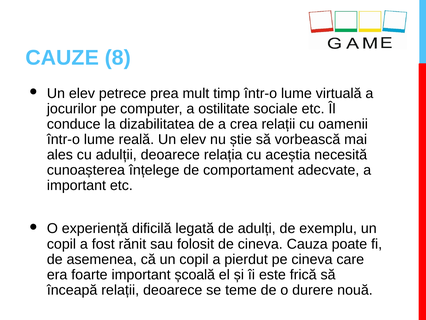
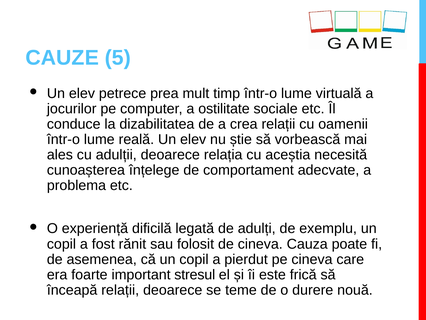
8: 8 -> 5 (118, 58)
important: important -> problema (76, 185)
școală: școală -> stresul (195, 274)
